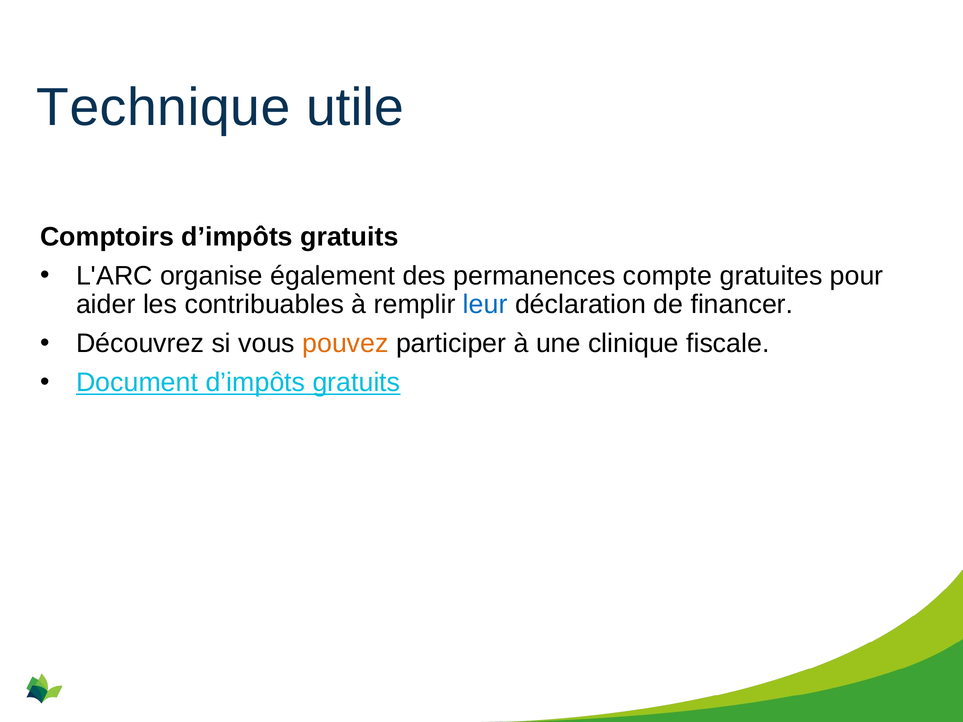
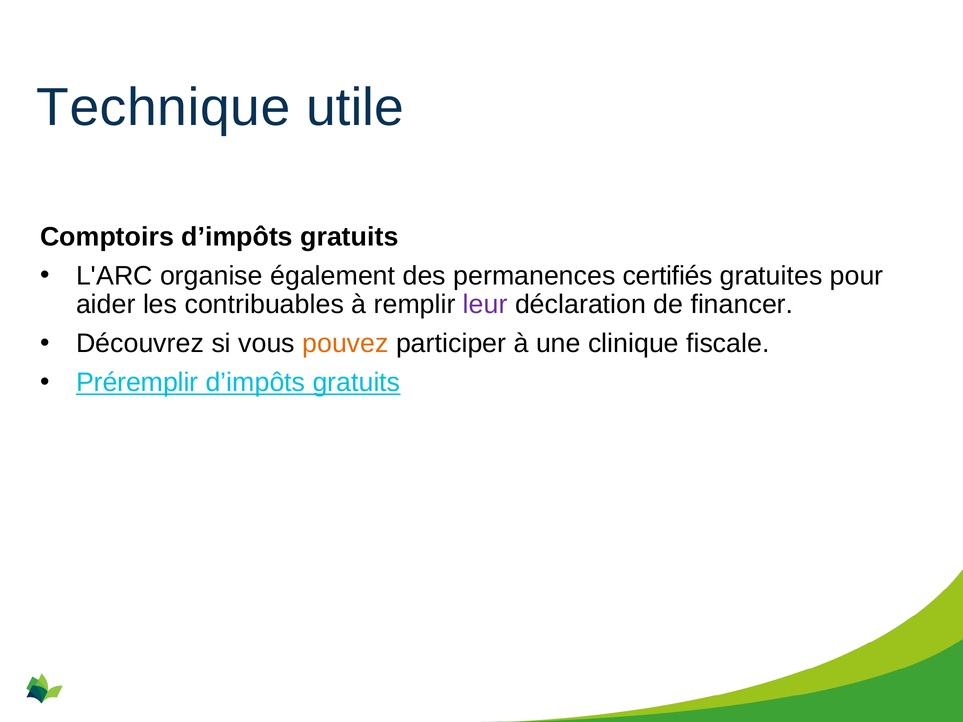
compte: compte -> certifiés (668, 276)
leur colour: blue -> purple (485, 305)
Document: Document -> Préremplir (137, 383)
